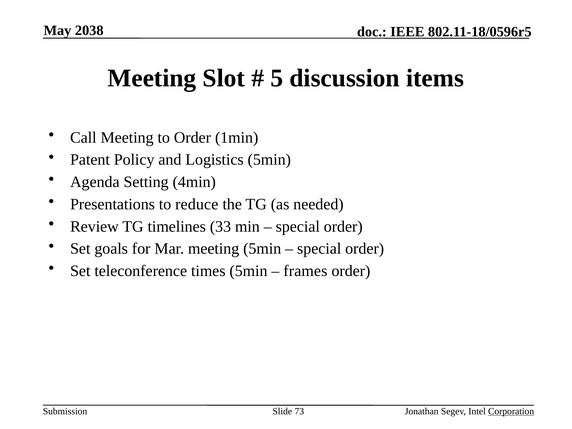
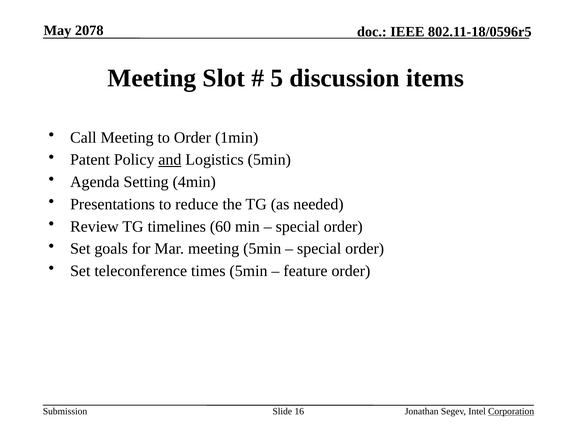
2038: 2038 -> 2078 (89, 30)
and underline: none -> present (170, 160)
33: 33 -> 60 (220, 226)
frames: frames -> feature (305, 271)
73: 73 -> 16 (299, 411)
